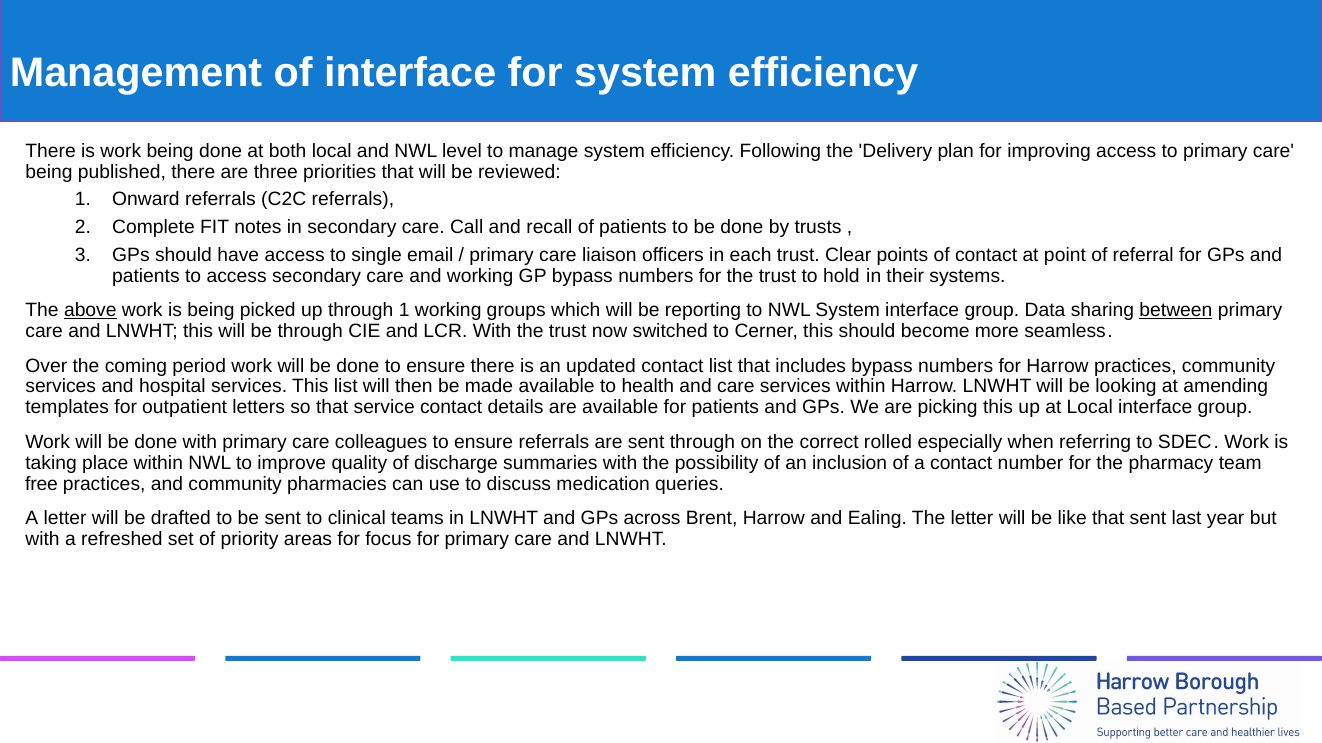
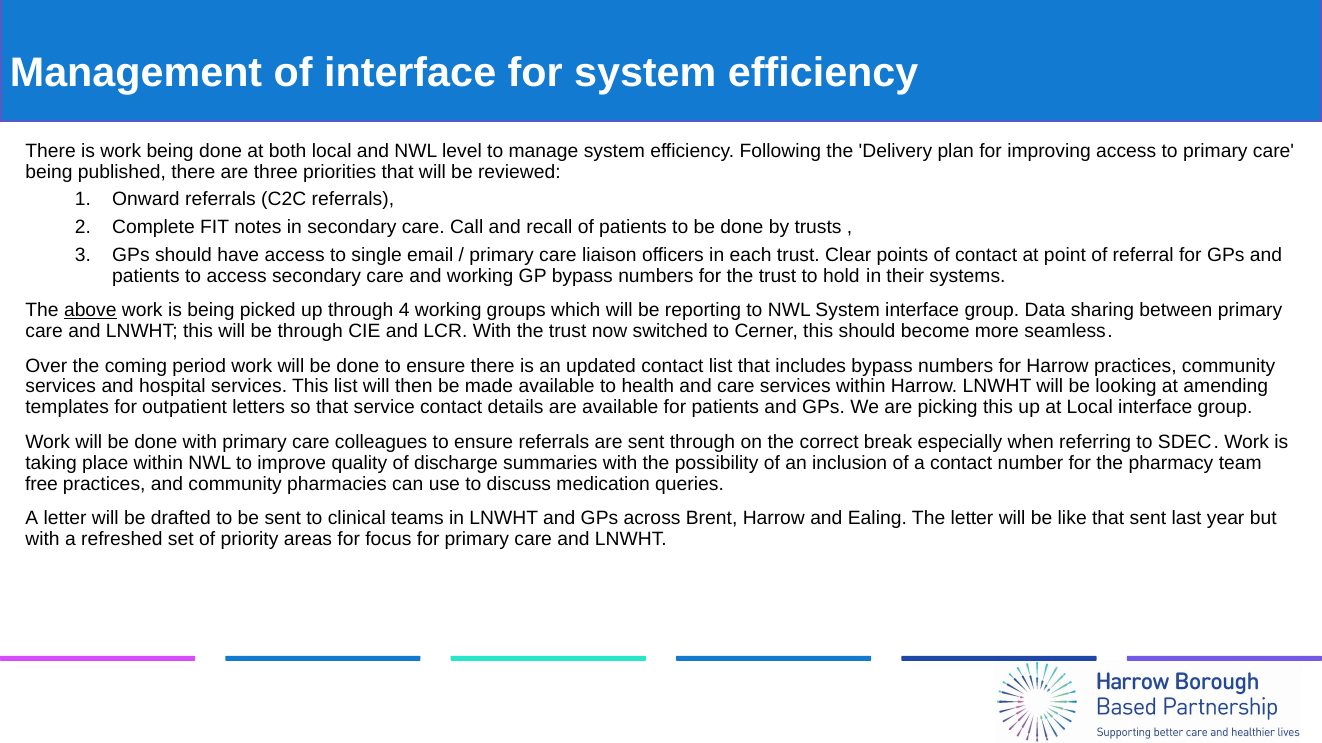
through 1: 1 -> 4 (404, 311)
between underline: present -> none (1176, 311)
rolled: rolled -> break (888, 442)
